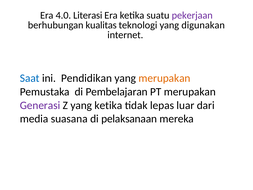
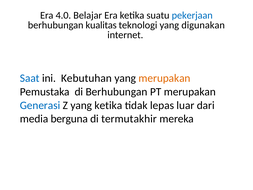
Literasi: Literasi -> Belajar (88, 15)
pekerjaan colour: purple -> blue (192, 15)
Pendidikan: Pendidikan -> Kebutuhan (86, 78)
di Pembelajaran: Pembelajaran -> Berhubungan (117, 92)
Generasi colour: purple -> blue (40, 105)
suasana: suasana -> berguna (69, 119)
pelaksanaan: pelaksanaan -> termutakhir (129, 119)
